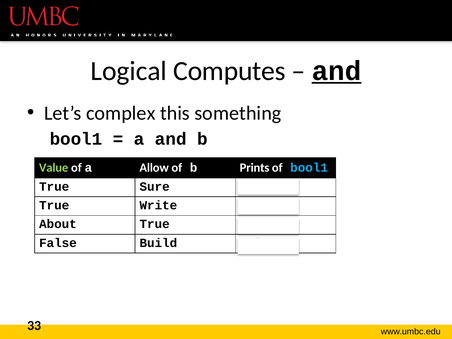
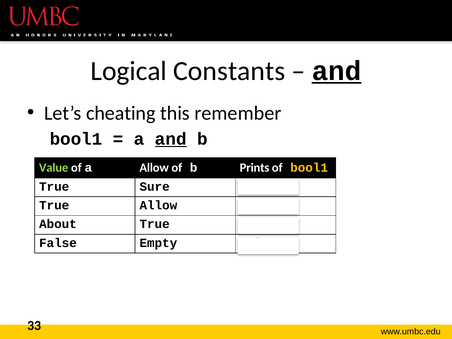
Computes: Computes -> Constants (229, 71)
complex: complex -> cheating (121, 113)
something: something -> remember (238, 113)
and underline: none -> present (171, 139)
bool1 colour: light blue -> yellow (309, 168)
True Write: Write -> Allow (158, 205)
Build: Build -> Empty (158, 243)
